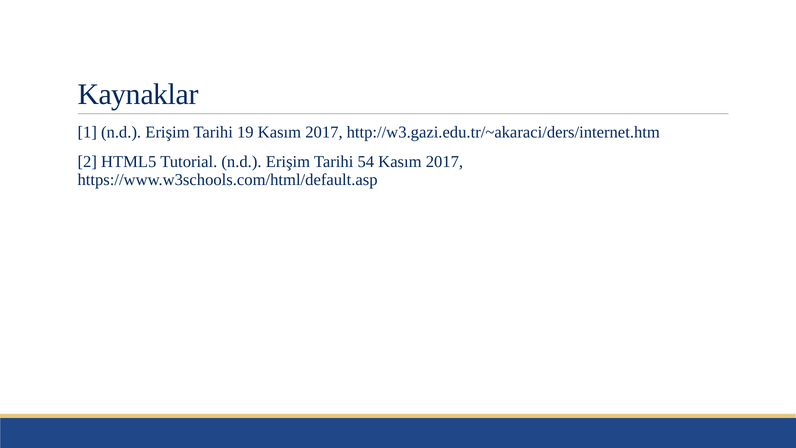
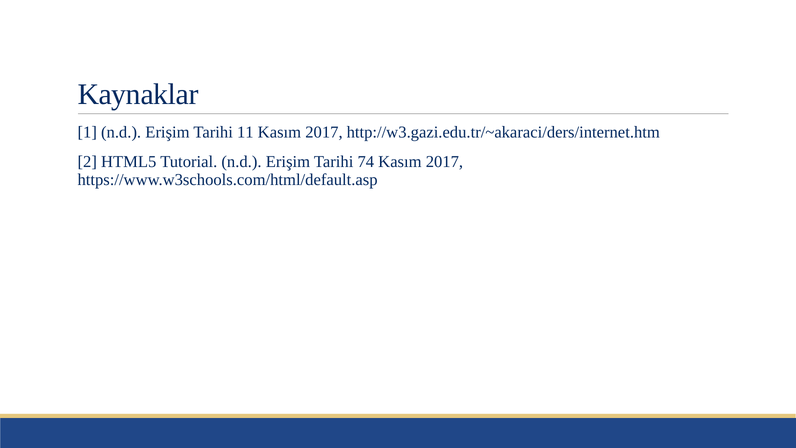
19: 19 -> 11 (245, 132)
54: 54 -> 74 (366, 162)
